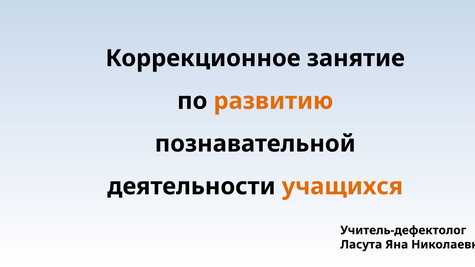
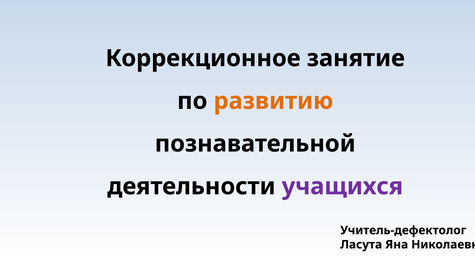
учащихся colour: orange -> purple (342, 187)
